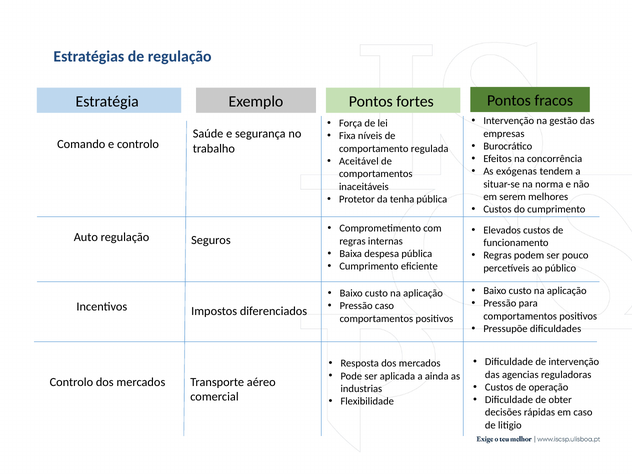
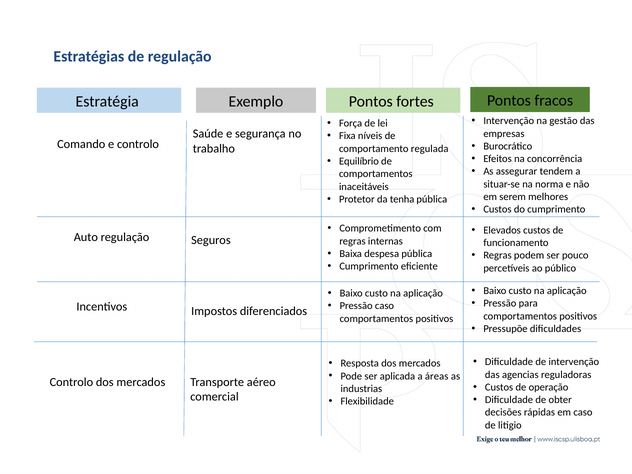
Aceitável: Aceitável -> Equilíbrio (359, 161)
exógenas: exógenas -> assegurar (517, 171)
ainda: ainda -> áreas (437, 376)
